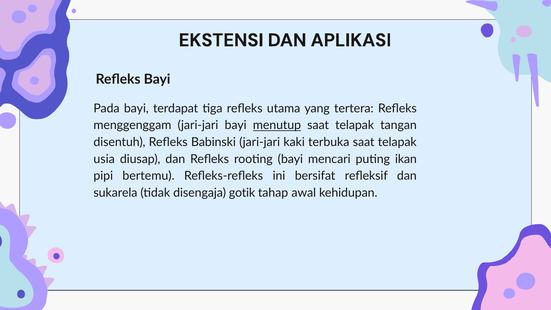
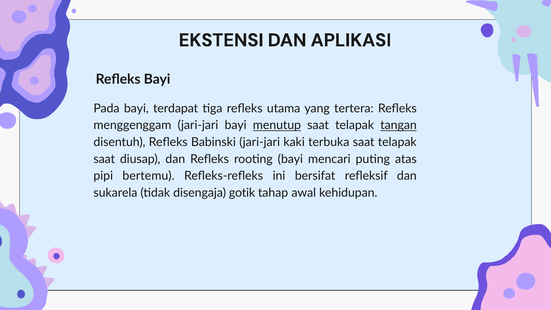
tangan underline: none -> present (399, 125)
usia: usia -> saat (104, 159)
ikan: ikan -> atas (406, 159)
